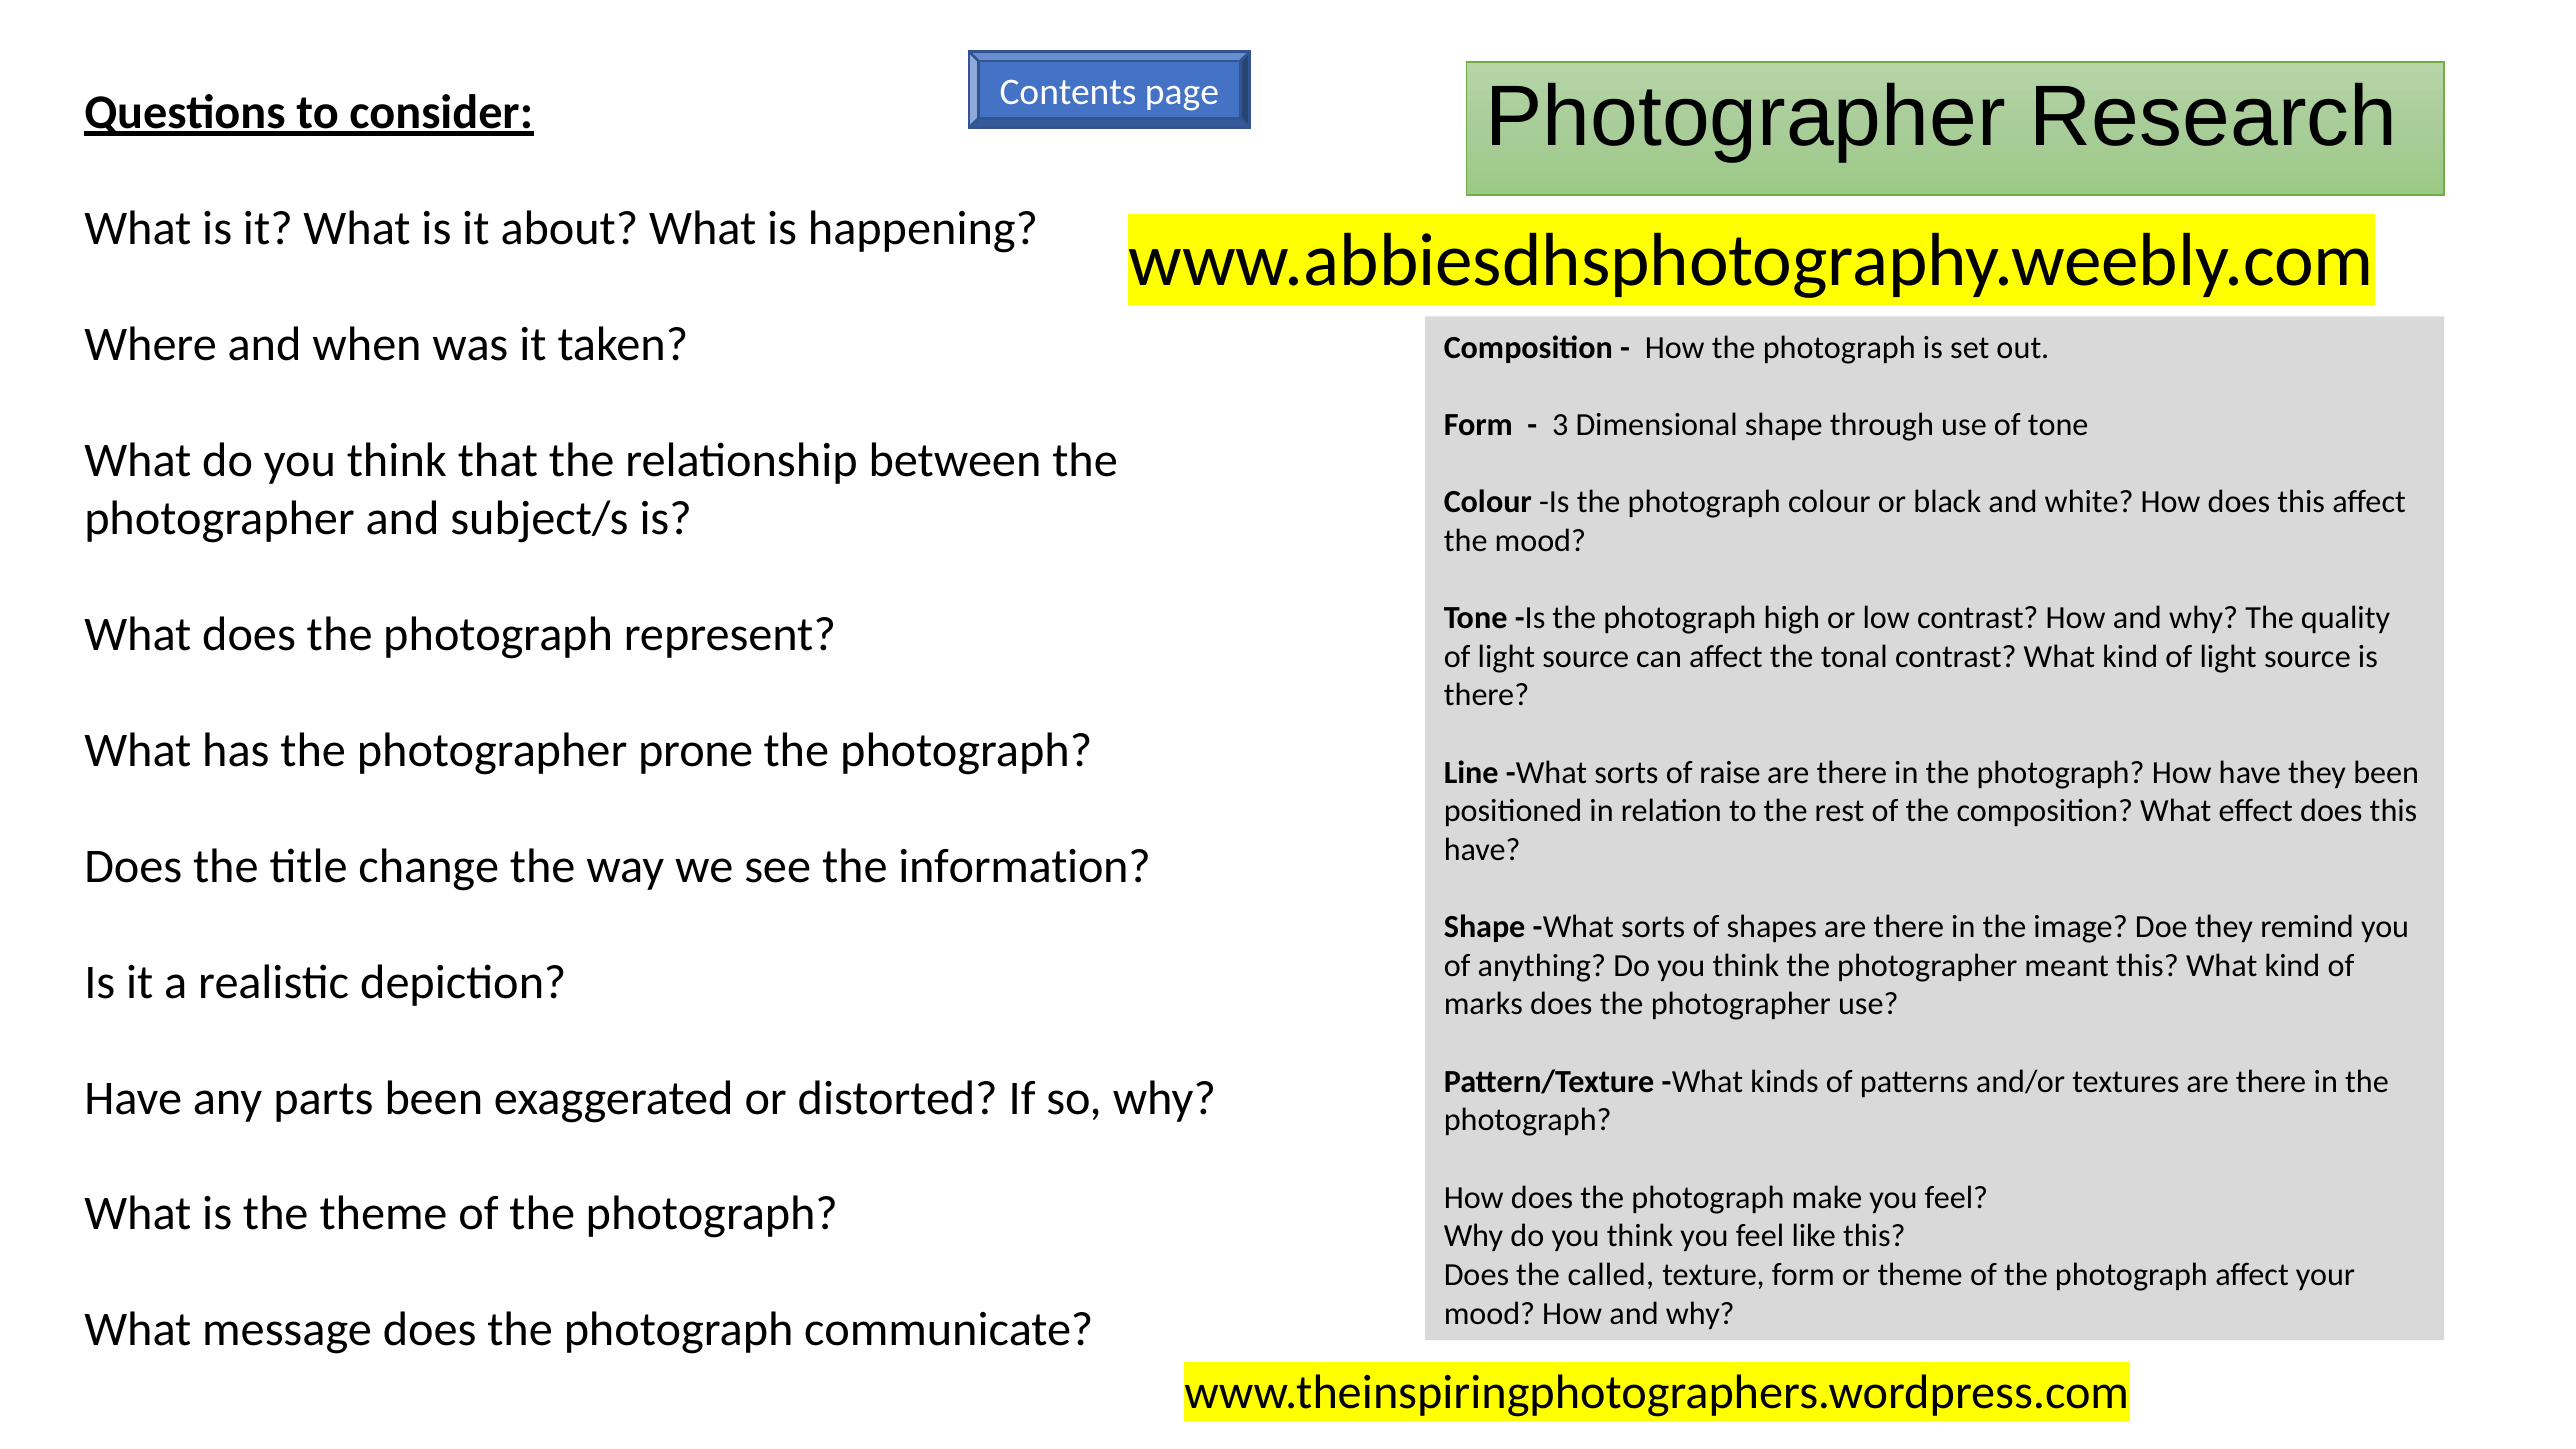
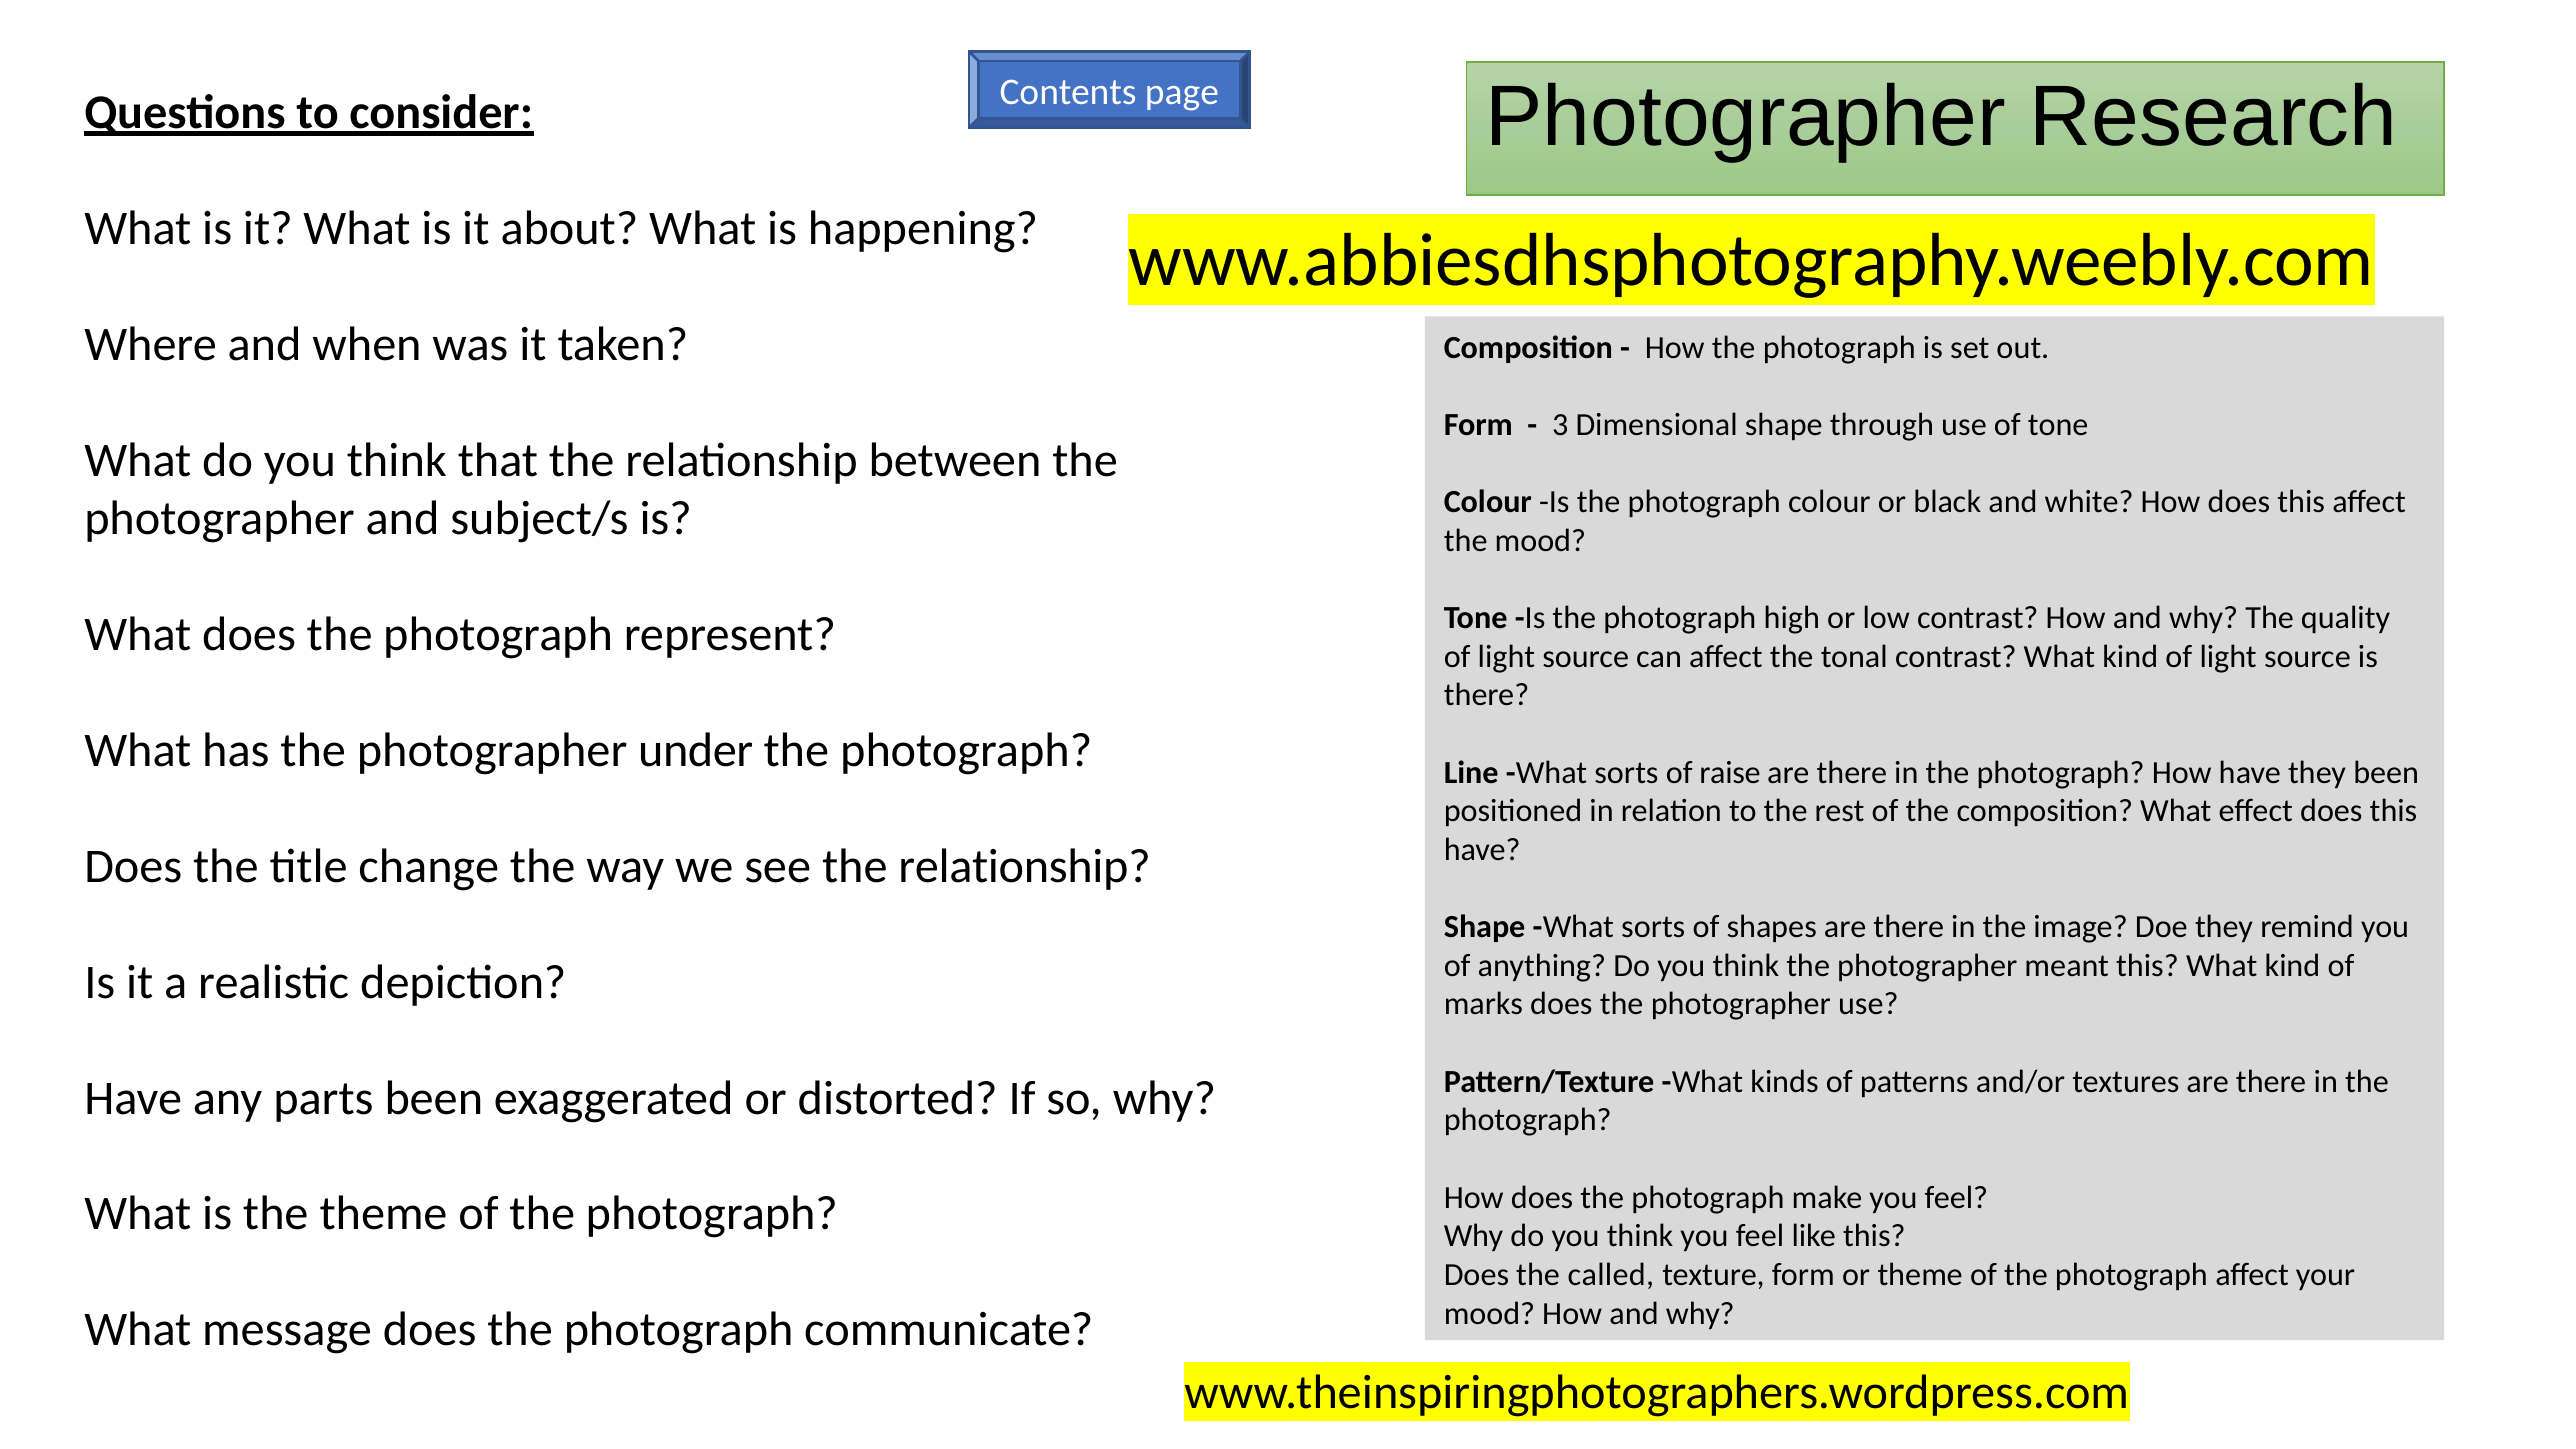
prone: prone -> under (696, 750)
see the information: information -> relationship (1024, 866)
